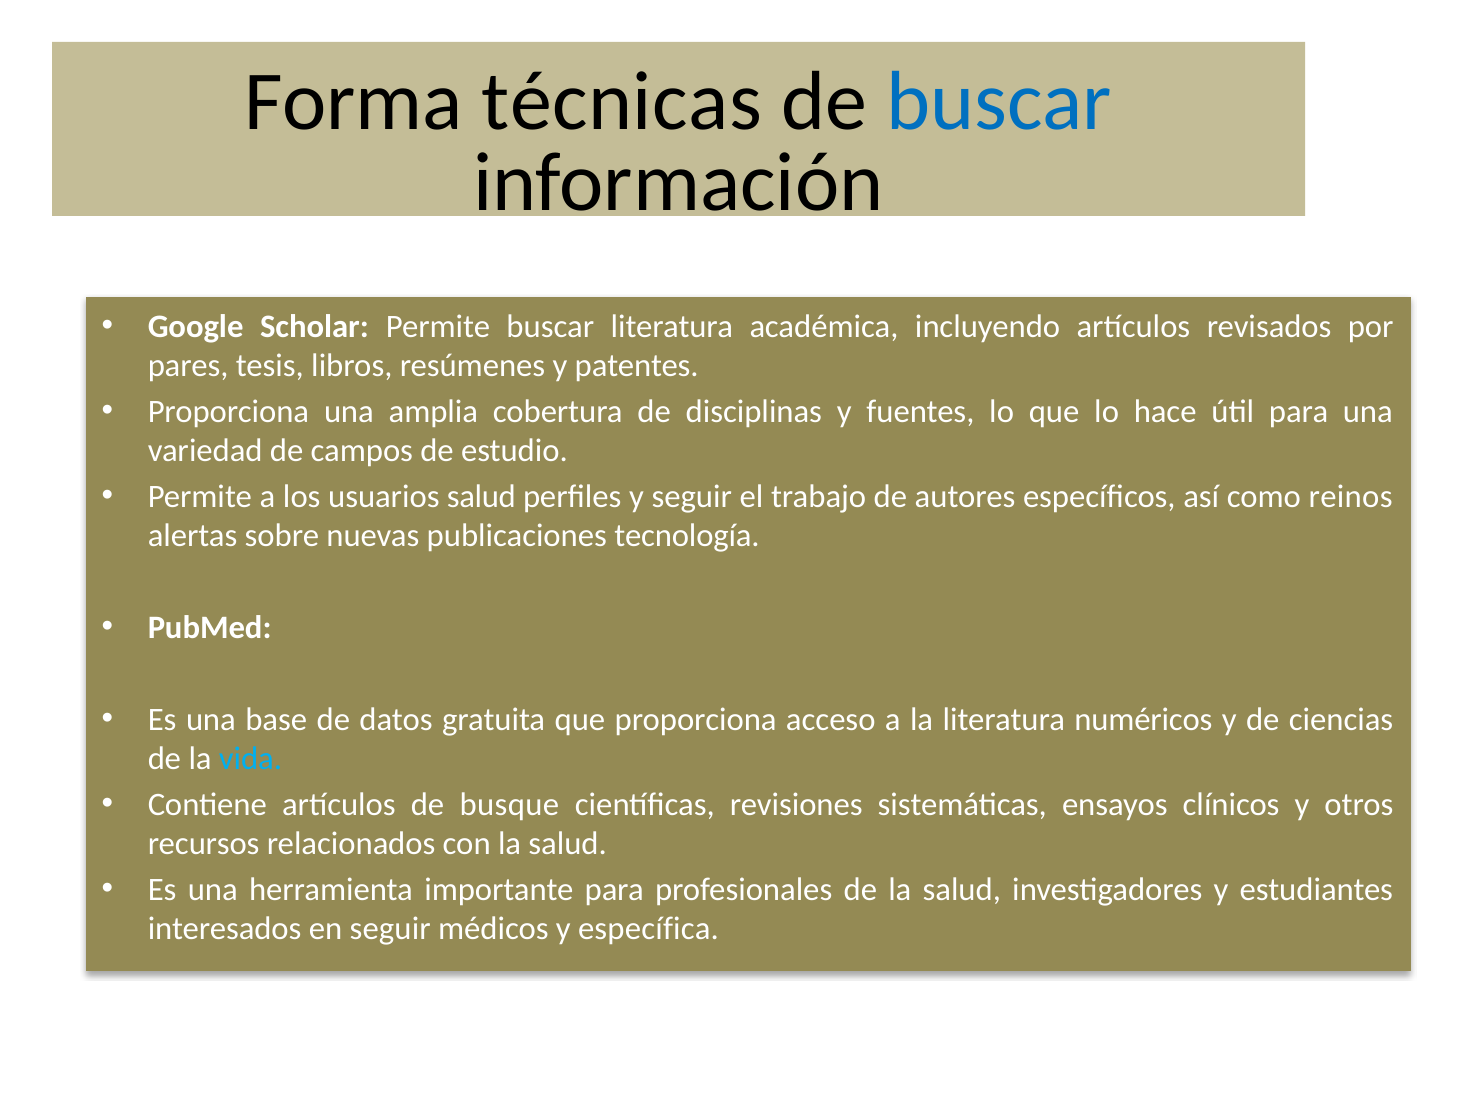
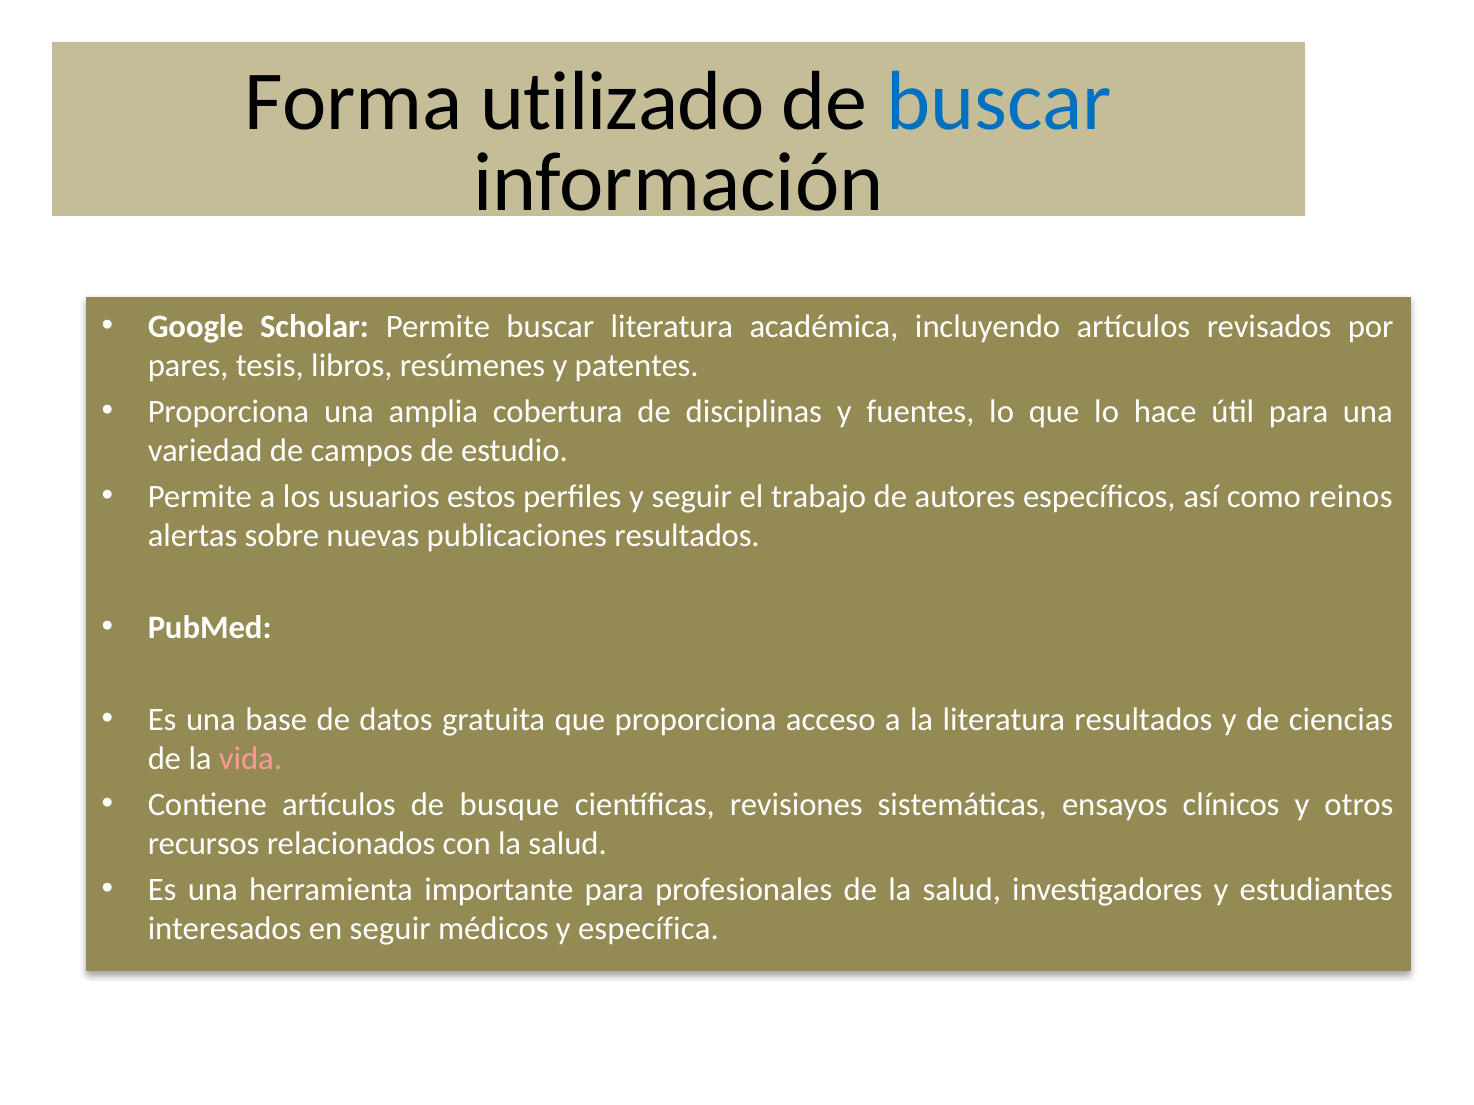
técnicas: técnicas -> utilizado (623, 102)
usuarios salud: salud -> estos (481, 497)
publicaciones tecnología: tecnología -> resultados (687, 536)
literatura numéricos: numéricos -> resultados (1143, 720)
vida colour: light blue -> pink (251, 759)
